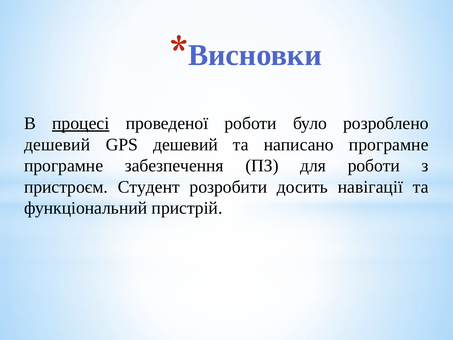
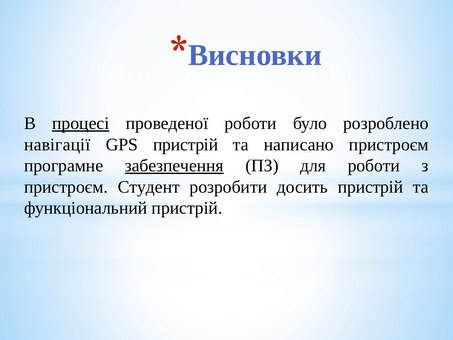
дешевий: дешевий -> навігації (57, 144)
GPS дешевий: дешевий -> пристрій (186, 144)
написано програмне: програмне -> пристроєм (389, 144)
забезпечення underline: none -> present (174, 166)
досить навігації: навігації -> пристрій (370, 187)
